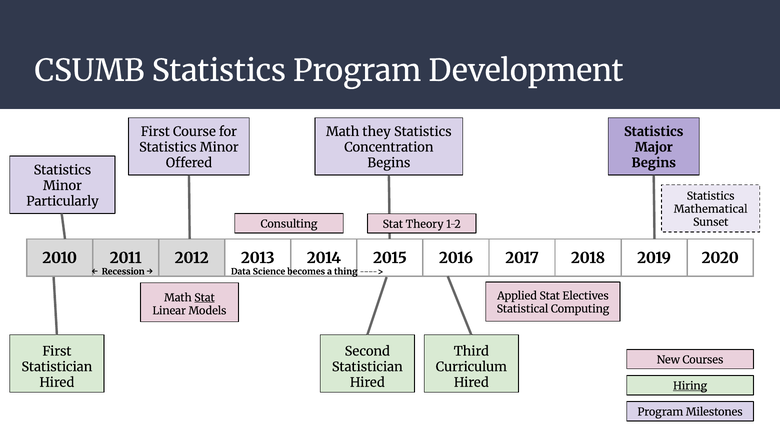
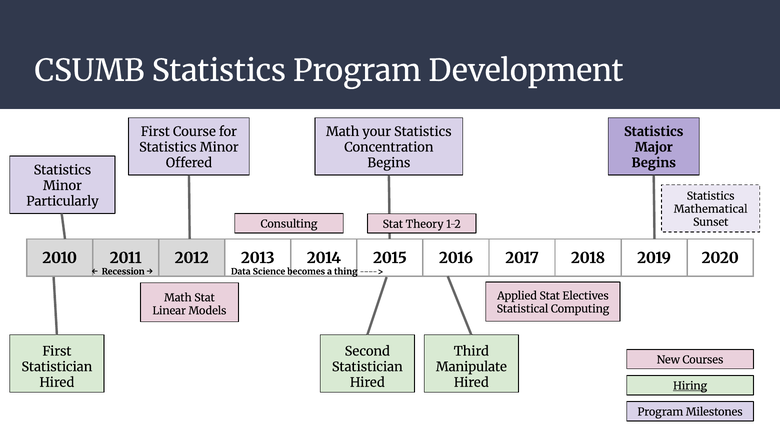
they: they -> your (377, 132)
Stat underline: present -> none (205, 298)
Curriculum: Curriculum -> Manipulate (471, 367)
